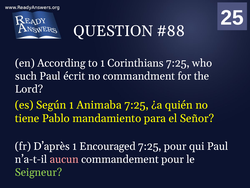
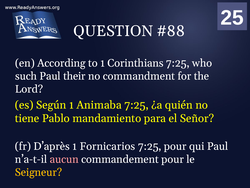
écrit: écrit -> their (74, 76)
Encouraged: Encouraged -> Fornicarios (107, 146)
Seigneur colour: light green -> yellow (38, 172)
